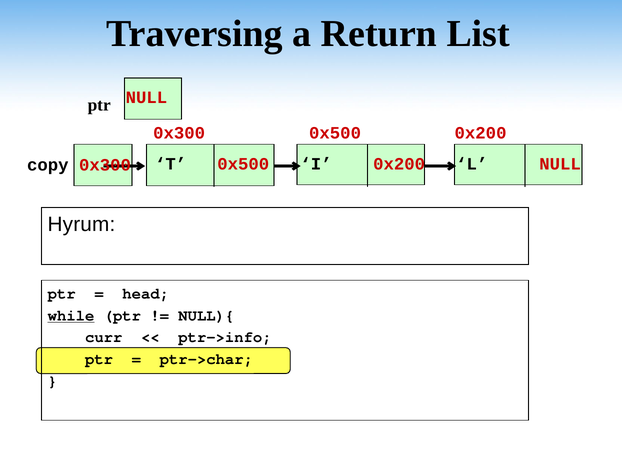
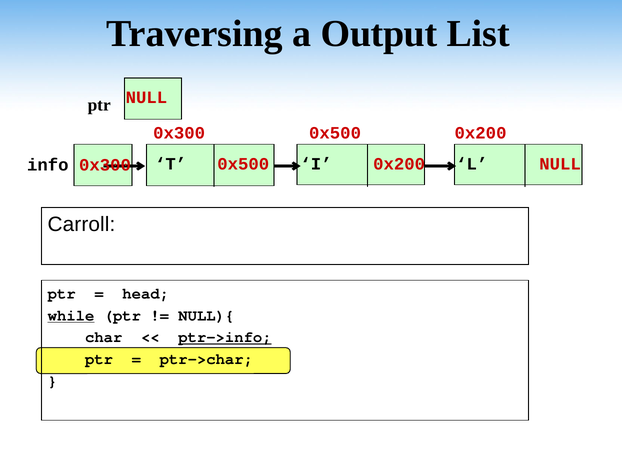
Return: Return -> Output (379, 34)
copy: copy -> info (48, 165)
Hyrum: Hyrum -> Carroll (81, 224)
curr: curr -> char (104, 337)
ptr->info underline: none -> present (225, 337)
